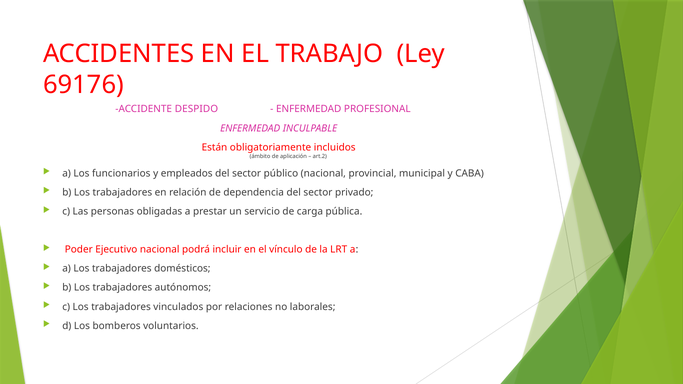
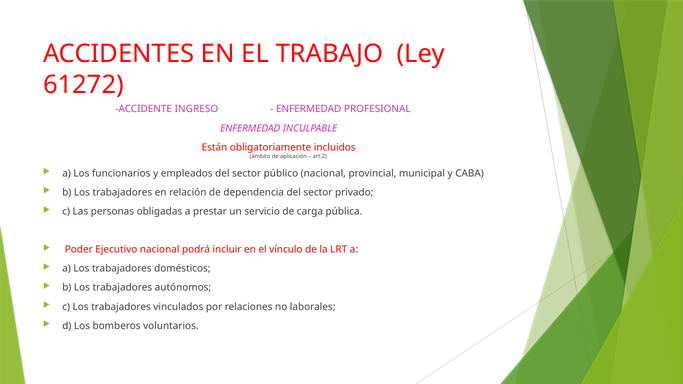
69176: 69176 -> 61272 (83, 85)
DESPIDO: DESPIDO -> INGRESO (196, 109)
